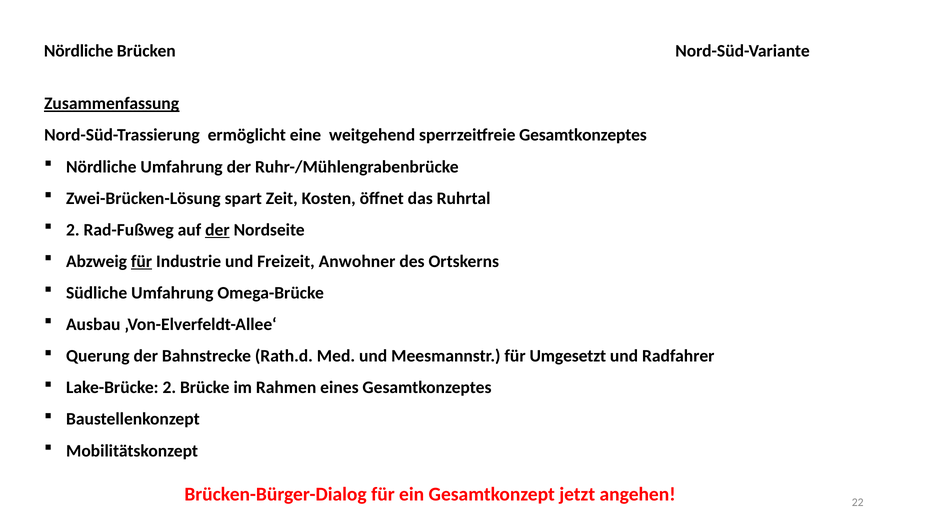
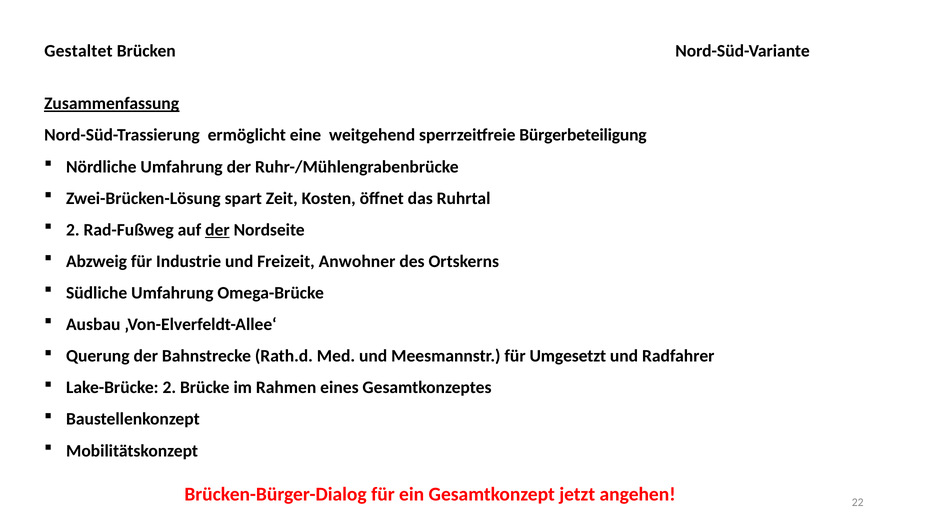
Nördliche: Nördliche -> Gestaltet (78, 51)
sperrzeitfreie Gesamtkonzeptes: Gesamtkonzeptes -> Bürgerbeteiligung (583, 135)
für underline: present -> none (141, 261)
